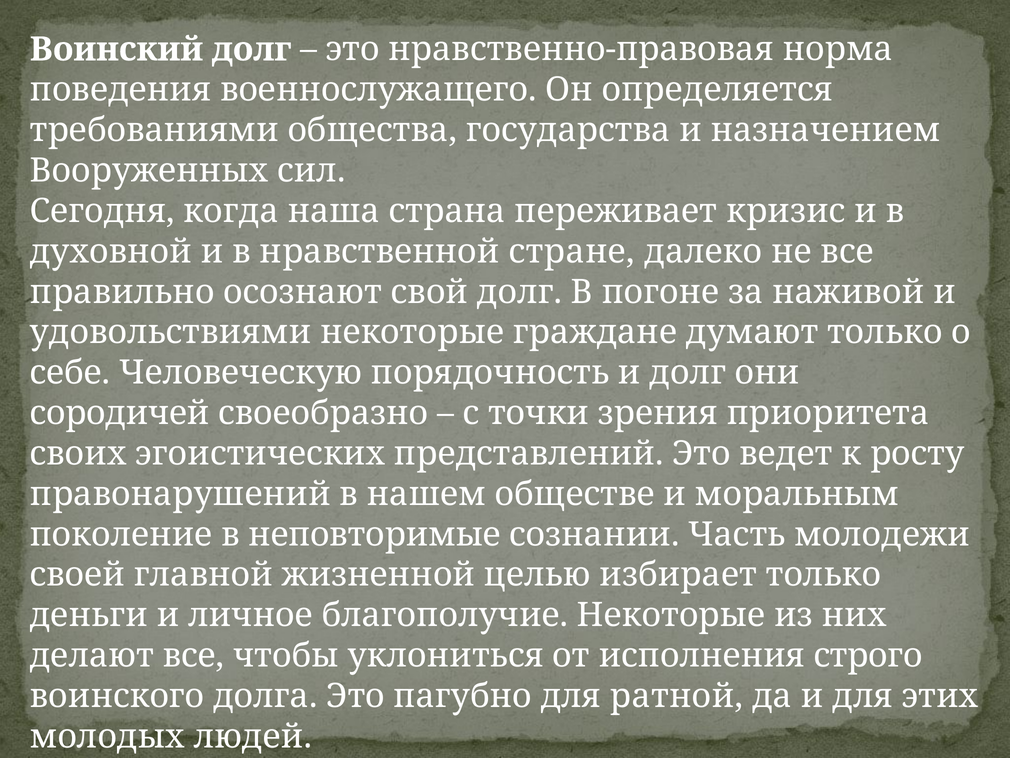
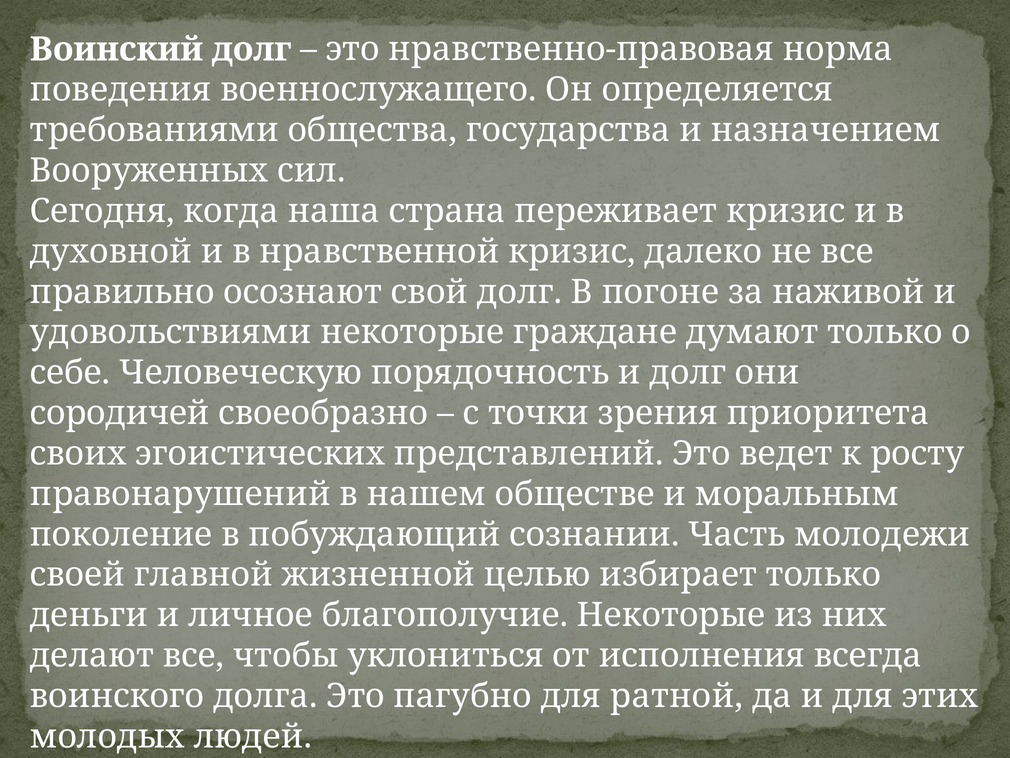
нравственной стране: стране -> кризис (572, 251)
неповторимые: неповторимые -> побуждающий (375, 534)
строго: строго -> всегда (868, 655)
